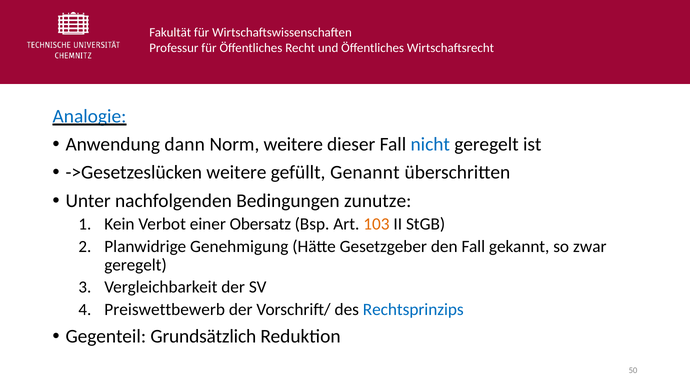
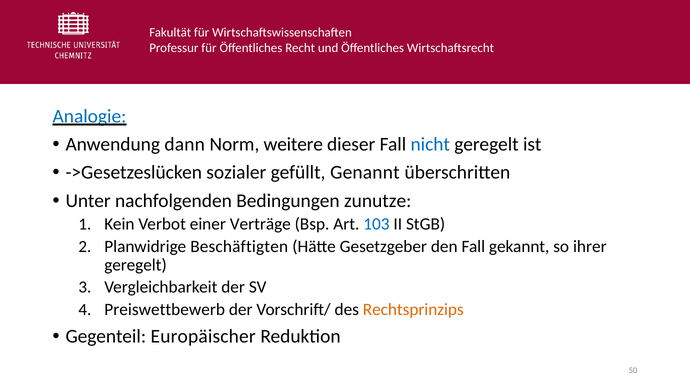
->Gesetzeslücken weitere: weitere -> sozialer (236, 173)
Obersatz: Obersatz -> Verträge (260, 224)
103 colour: orange -> blue (376, 224)
Genehmigung: Genehmigung -> Beschäftigten (239, 246)
zwar: zwar -> ihrer (590, 246)
Rechtsprinzips colour: blue -> orange (413, 309)
Grundsätzlich: Grundsätzlich -> Europäischer (203, 336)
